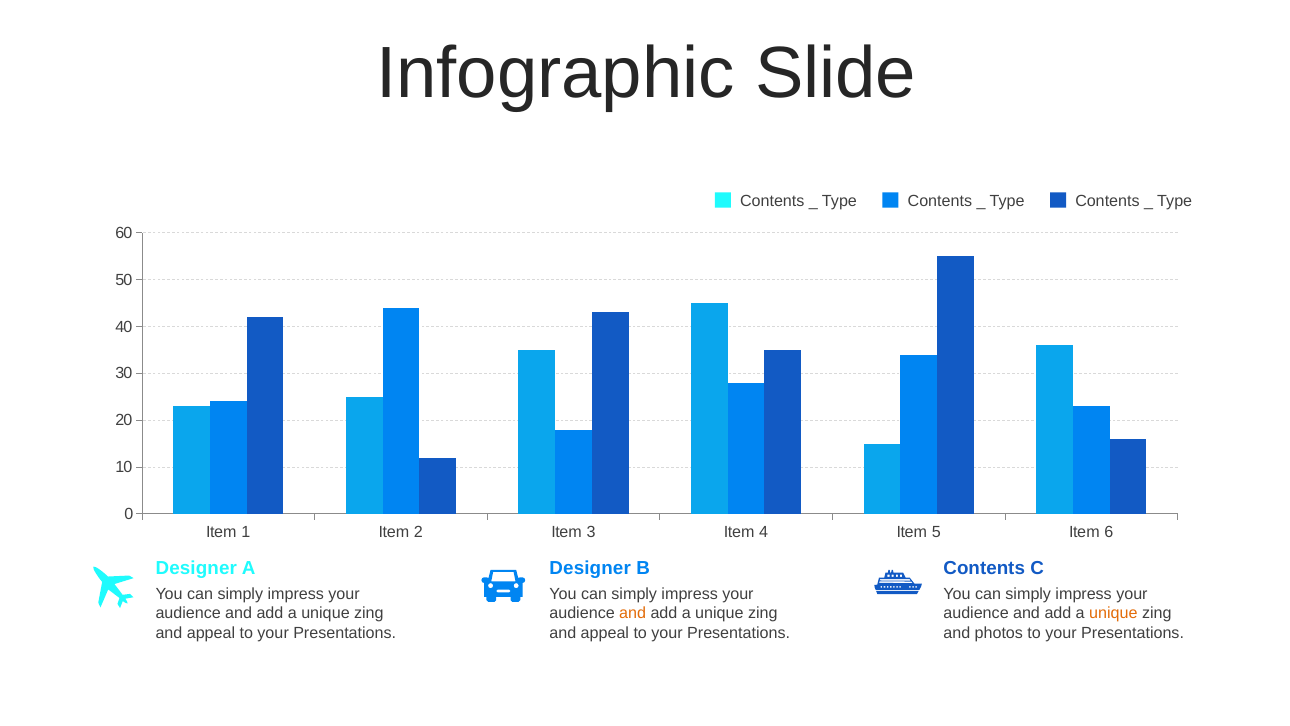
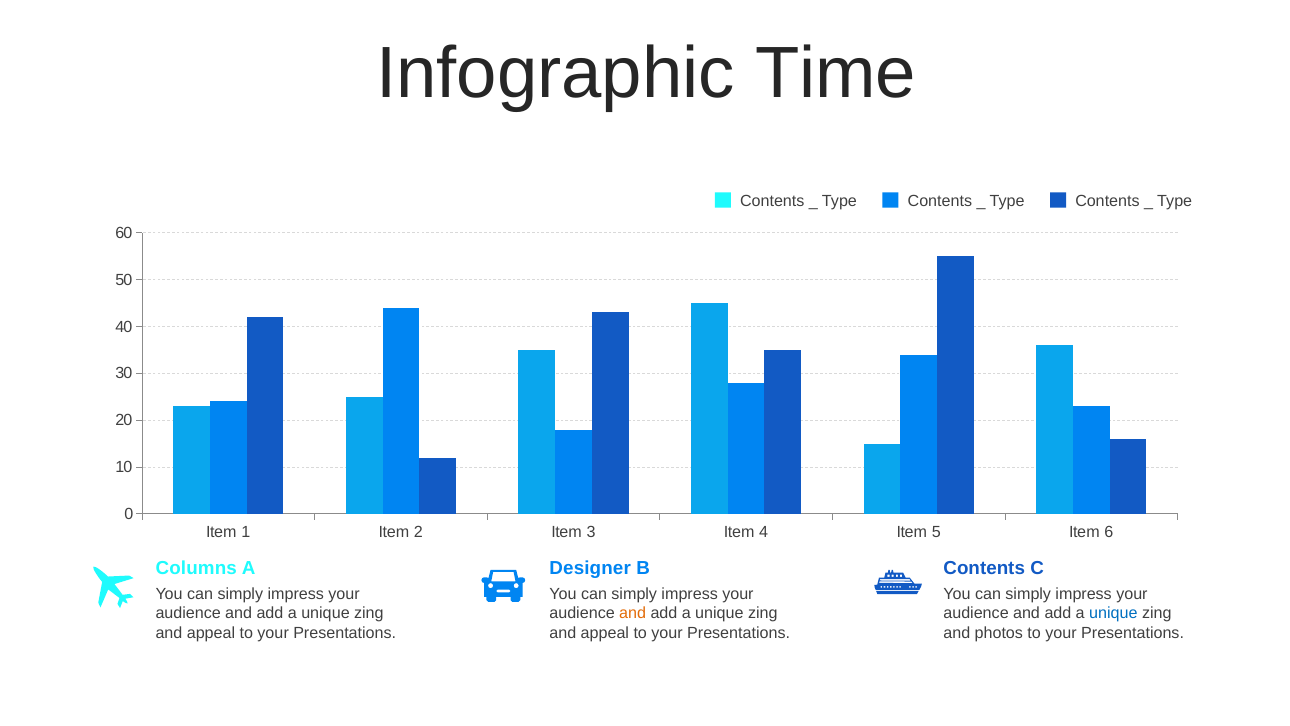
Slide: Slide -> Time (836, 74)
Designer: Designer -> Columns (196, 568)
unique colour: orange -> blue (1113, 613)
